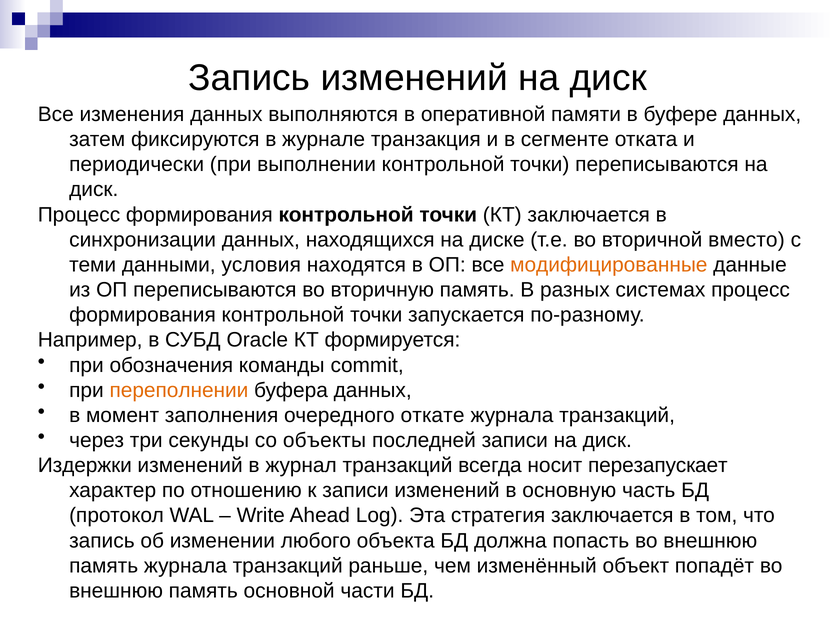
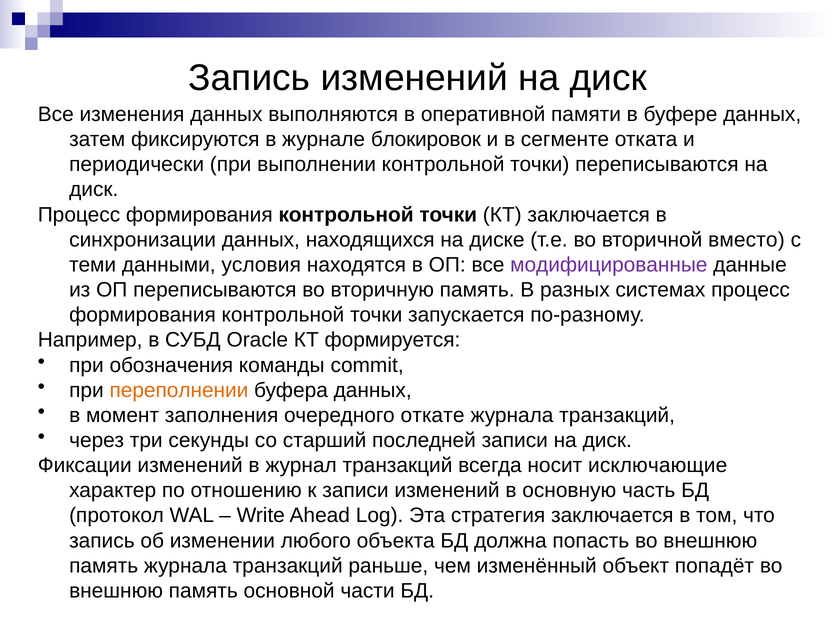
транзакция: транзакция -> блокировок (426, 139)
модифицированные colour: orange -> purple (609, 265)
объекты: объекты -> старший (325, 440)
Издержки: Издержки -> Фиксации (85, 465)
перезапускает: перезапускает -> исключающие (658, 465)
